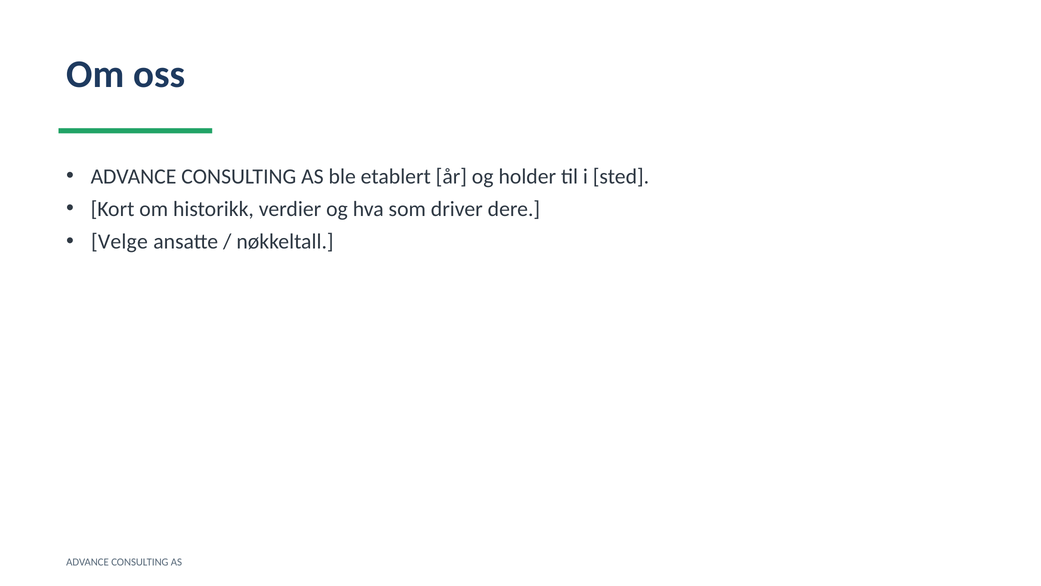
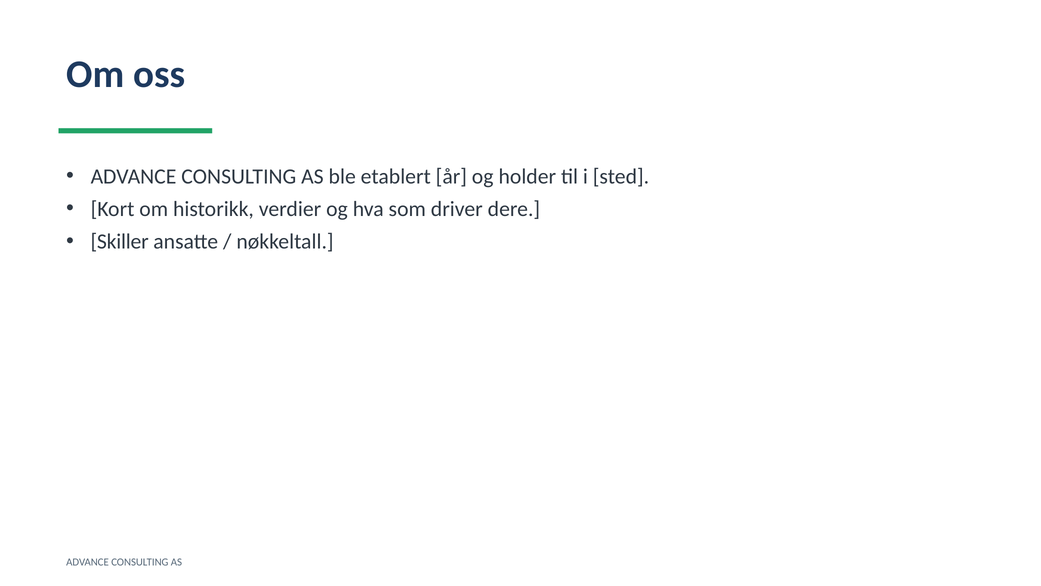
Velge: Velge -> Skiller (120, 241)
